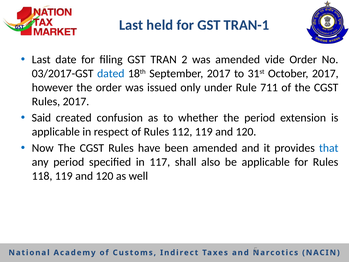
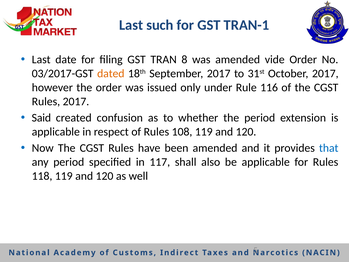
held: held -> such (160, 25)
2: 2 -> 8 (184, 60)
dated colour: blue -> orange (111, 74)
711: 711 -> 116 (269, 87)
112: 112 -> 108 (182, 132)
